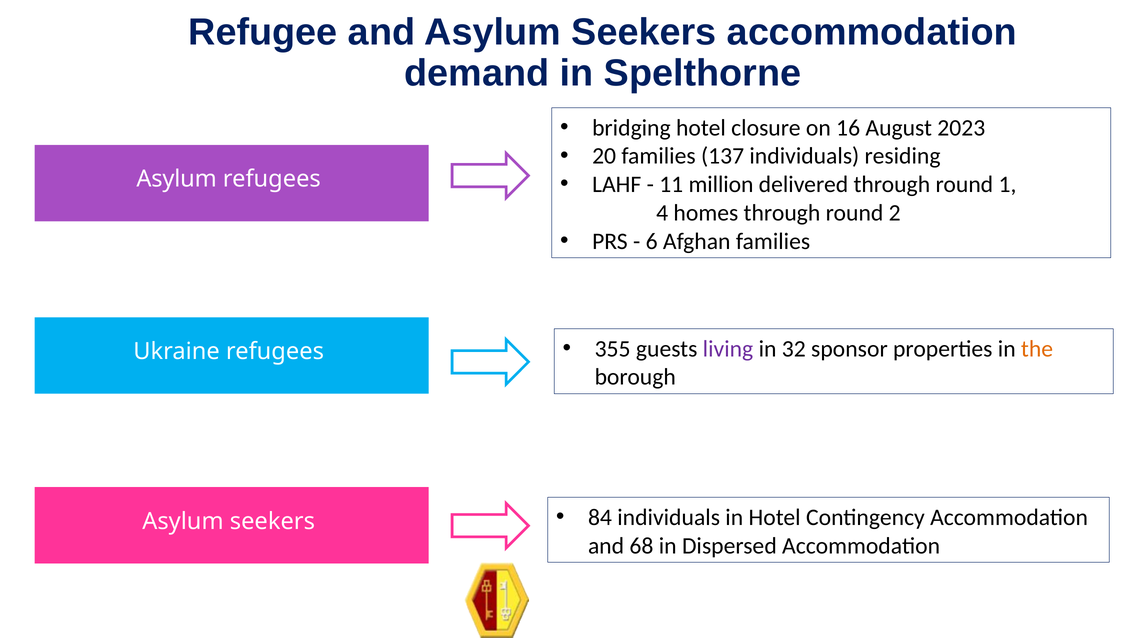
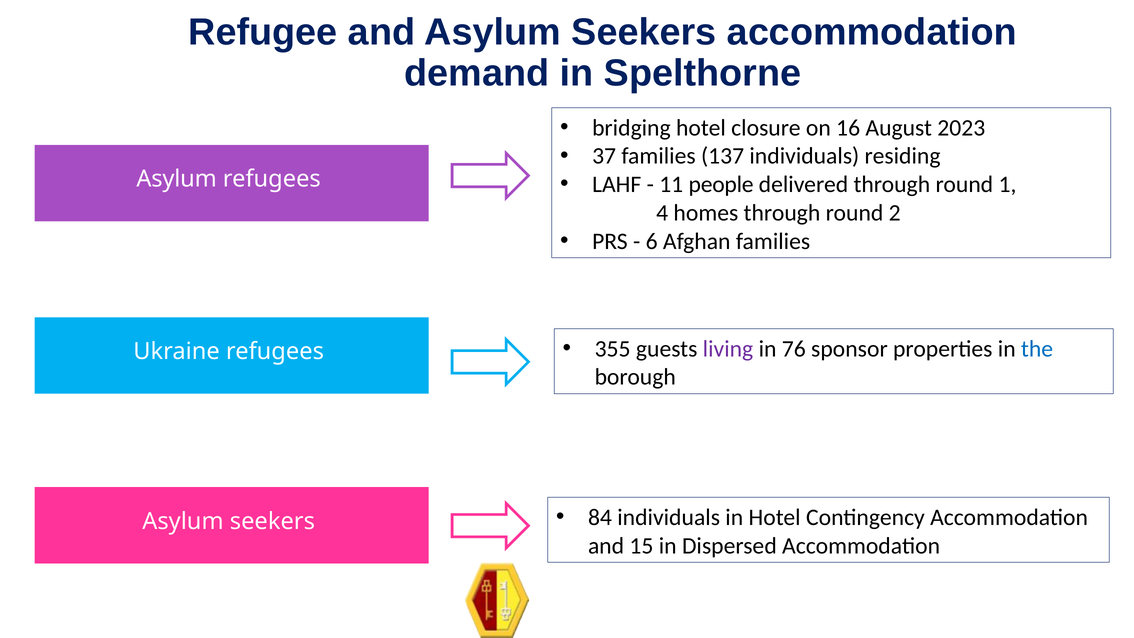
20: 20 -> 37 (604, 156)
million: million -> people (721, 184)
32: 32 -> 76 (794, 349)
the colour: orange -> blue (1037, 349)
68: 68 -> 15 (641, 546)
